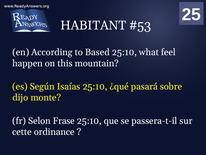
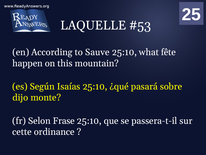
HABITANT: HABITANT -> LAQUELLE (93, 25)
Based: Based -> Sauve (97, 52)
feel: feel -> fête (168, 52)
